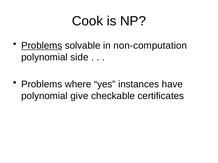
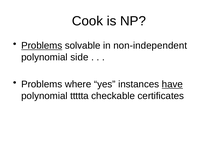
non-computation: non-computation -> non-independent (150, 46)
have underline: none -> present (172, 85)
give: give -> ttttta (79, 96)
